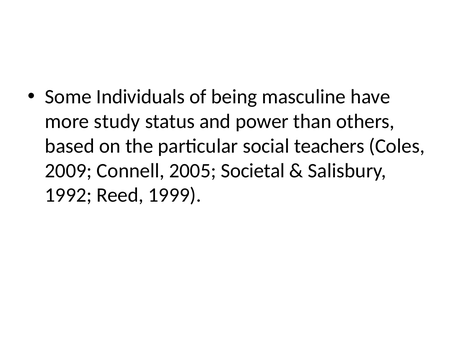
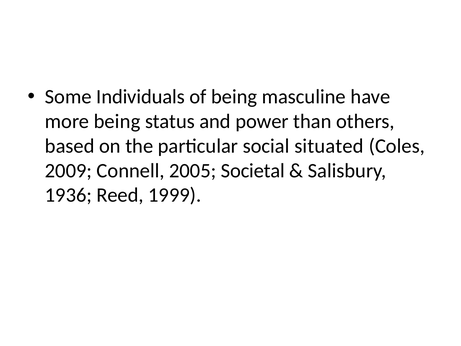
more study: study -> being (117, 121)
teachers: teachers -> situated (329, 146)
1992: 1992 -> 1936 (68, 195)
